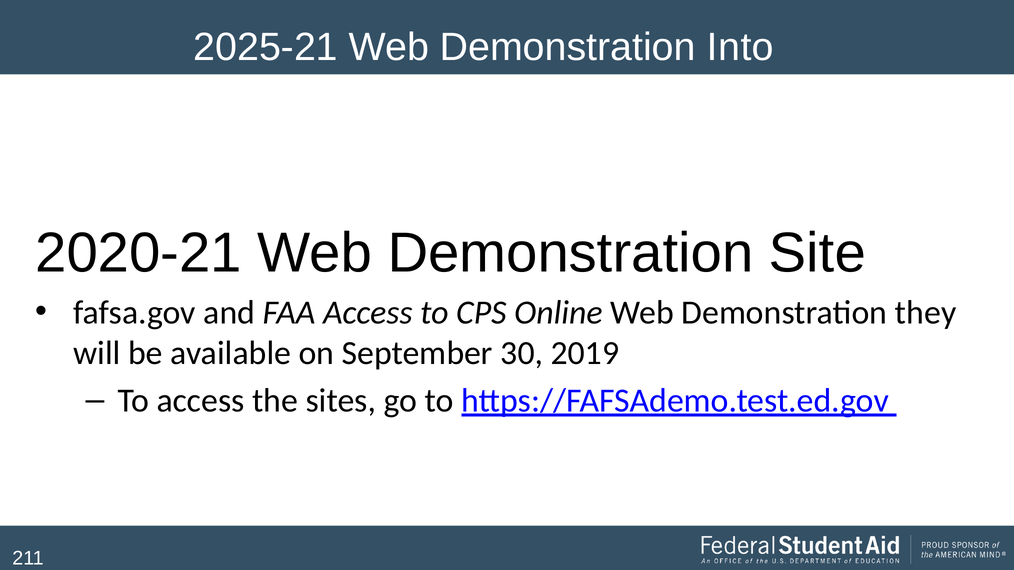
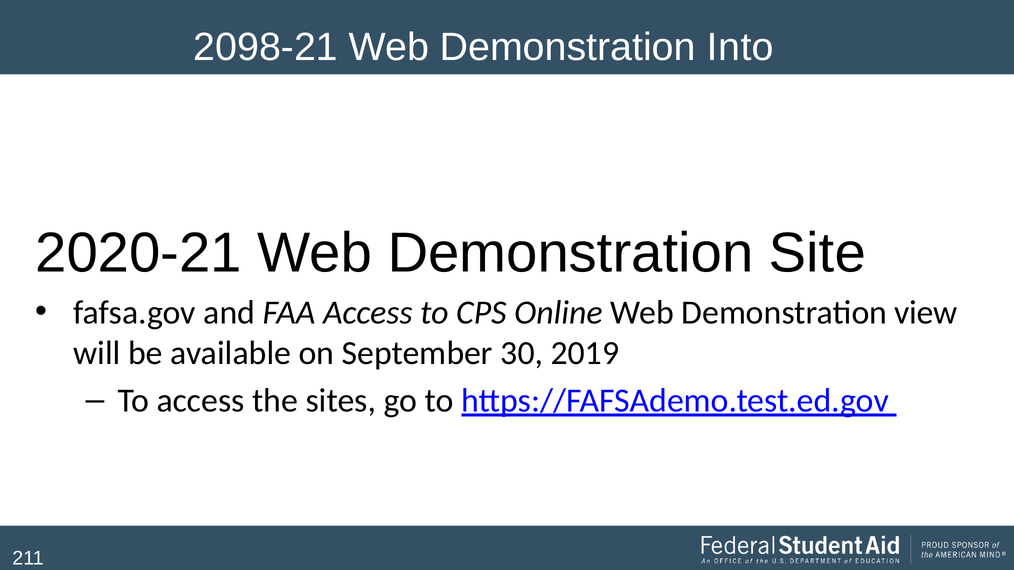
2025-21: 2025-21 -> 2098-21 (266, 47)
they: they -> view (926, 313)
